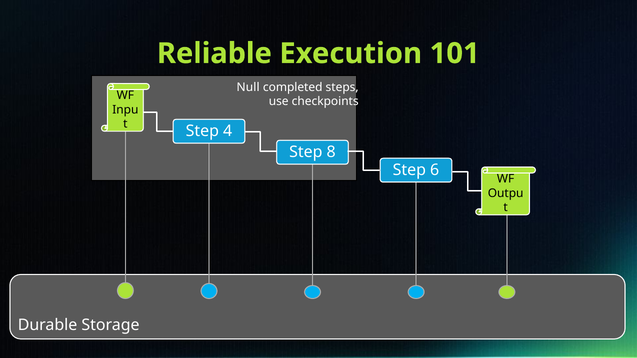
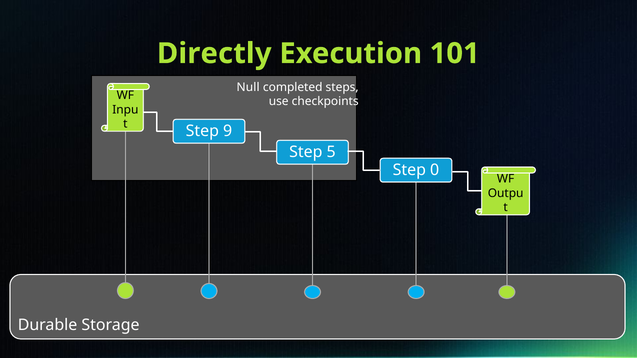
Reliable: Reliable -> Directly (214, 54)
4: 4 -> 9 (228, 131)
8: 8 -> 5 (331, 152)
6: 6 -> 0 (435, 170)
